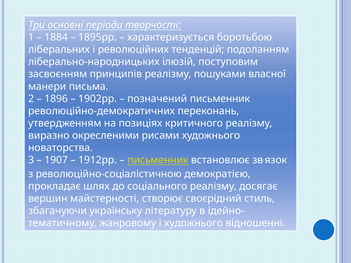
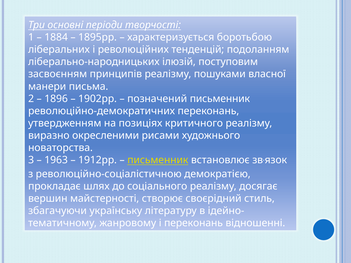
1907: 1907 -> 1963 (56, 160)
і художнього: художнього -> переконань (194, 223)
